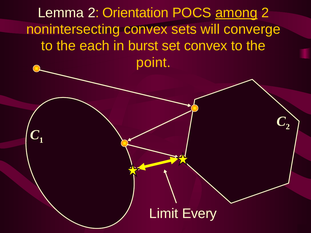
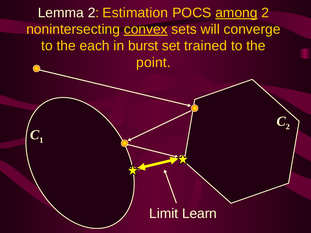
Orientation: Orientation -> Estimation (135, 13)
convex underline: none -> present (146, 29)
set convex: convex -> trained (206, 46)
Every: Every -> Learn (200, 214)
